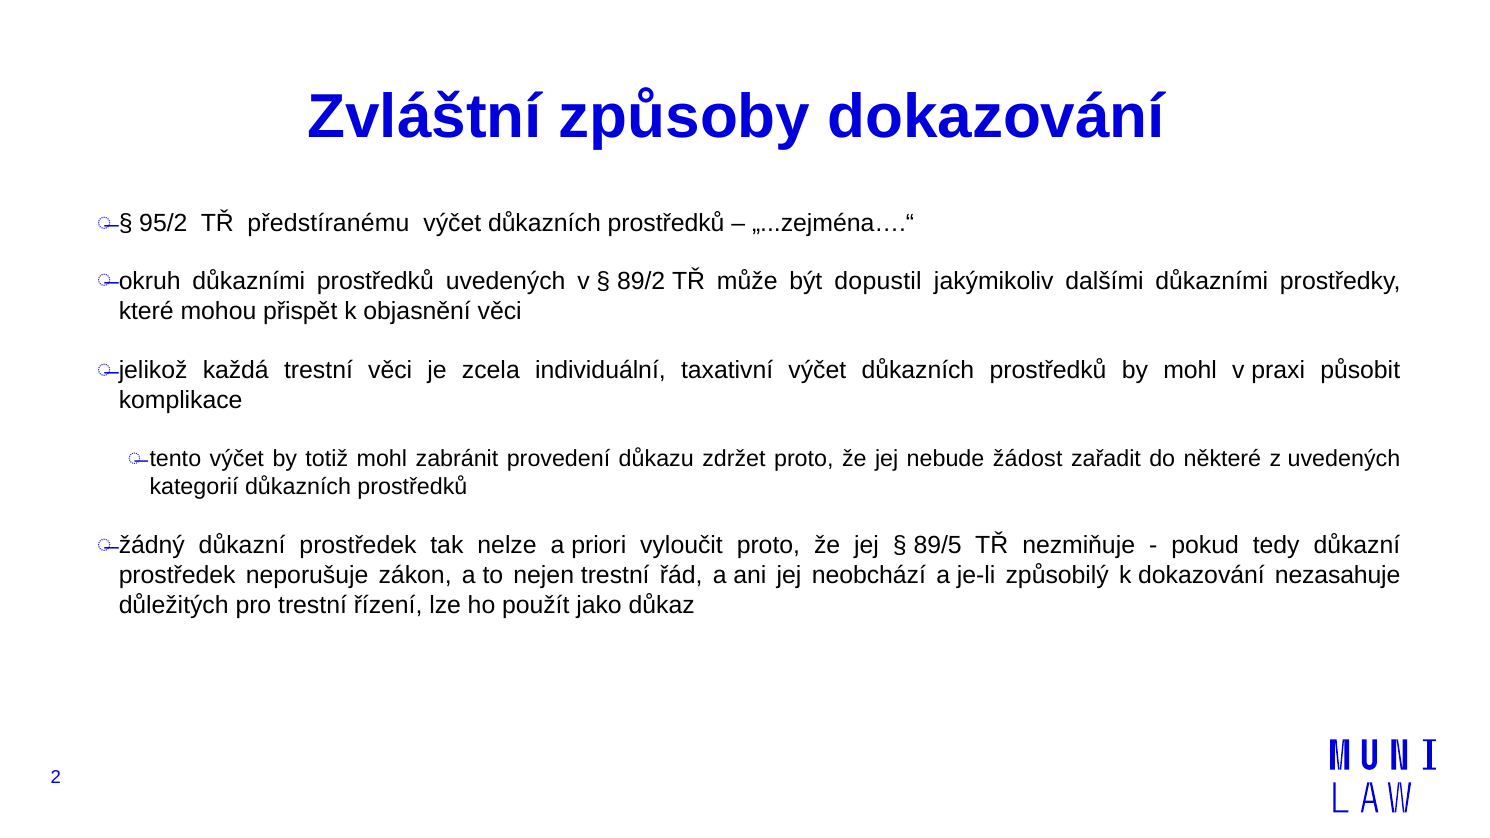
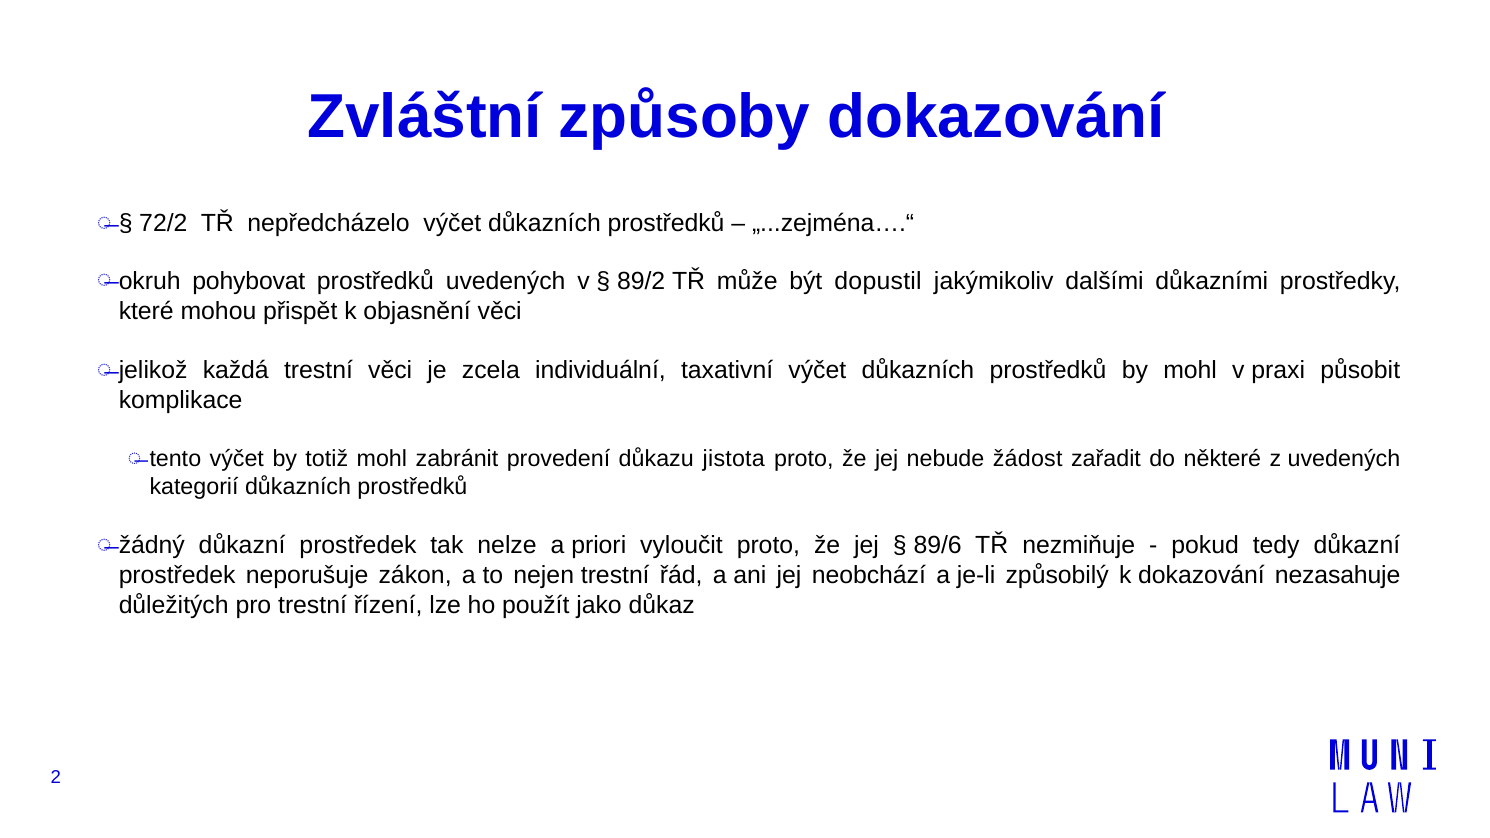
95/2: 95/2 -> 72/2 (163, 223)
předstíranému: předstíranému -> nepředcházelo (329, 223)
okruh důkazními: důkazními -> pohybovat (249, 281)
zdržet: zdržet -> jistota (734, 459)
89/5: 89/5 -> 89/6 (938, 545)
